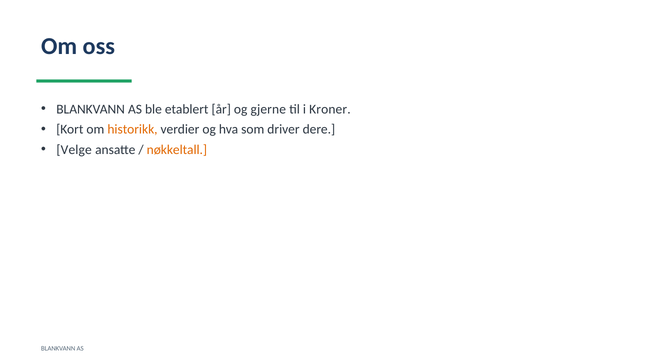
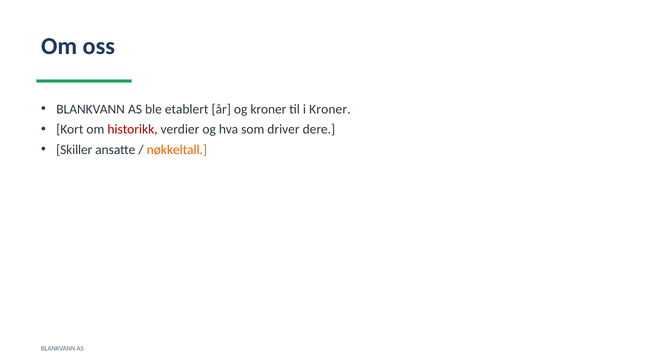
og gjerne: gjerne -> kroner (268, 109)
historikk colour: orange -> red (132, 130)
Velge: Velge -> Skiller (74, 150)
